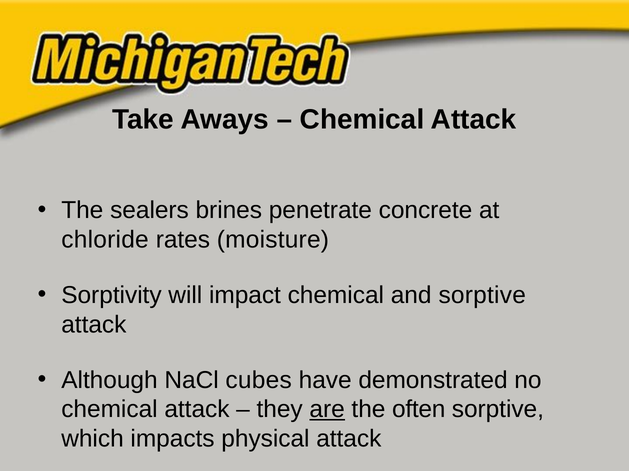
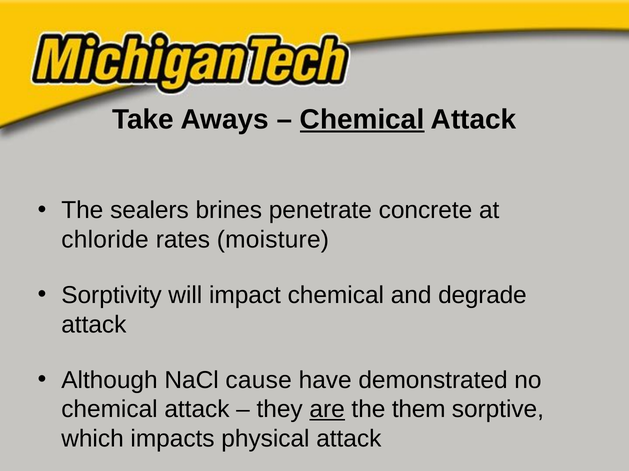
Chemical underline: none -> present (362, 120)
and sorptive: sorptive -> degrade (482, 296)
cubes: cubes -> cause (259, 381)
often: often -> them (419, 410)
